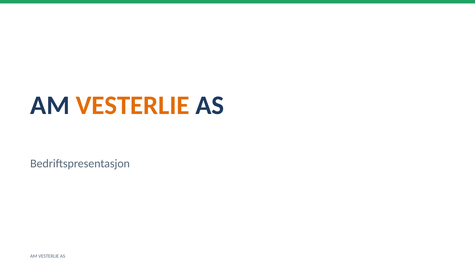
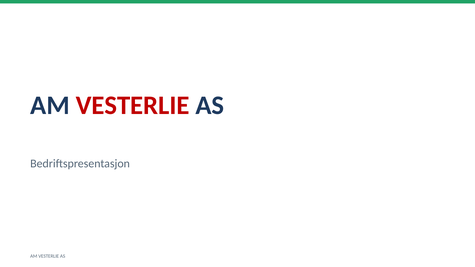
VESTERLIE colour: orange -> red (133, 105)
